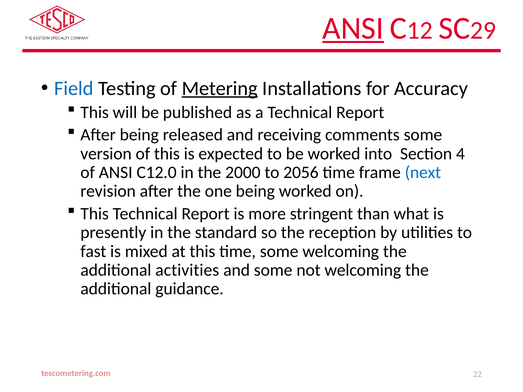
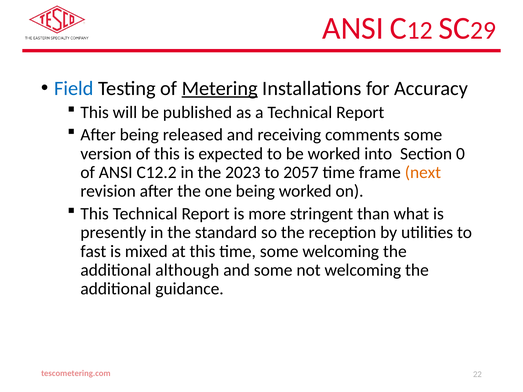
ANSI underline: present -> none (353, 28)
4: 4 -> 0 (460, 154)
C12.0: C12.0 -> C12.2 (157, 173)
2000: 2000 -> 2023 (243, 173)
2056: 2056 -> 2057 (301, 173)
next colour: blue -> orange (423, 173)
activities: activities -> although (187, 270)
